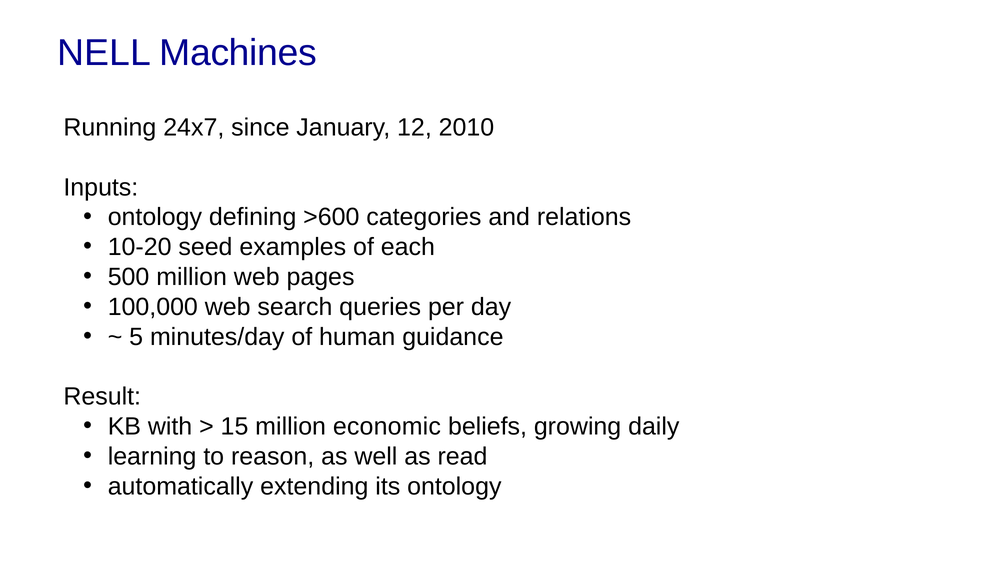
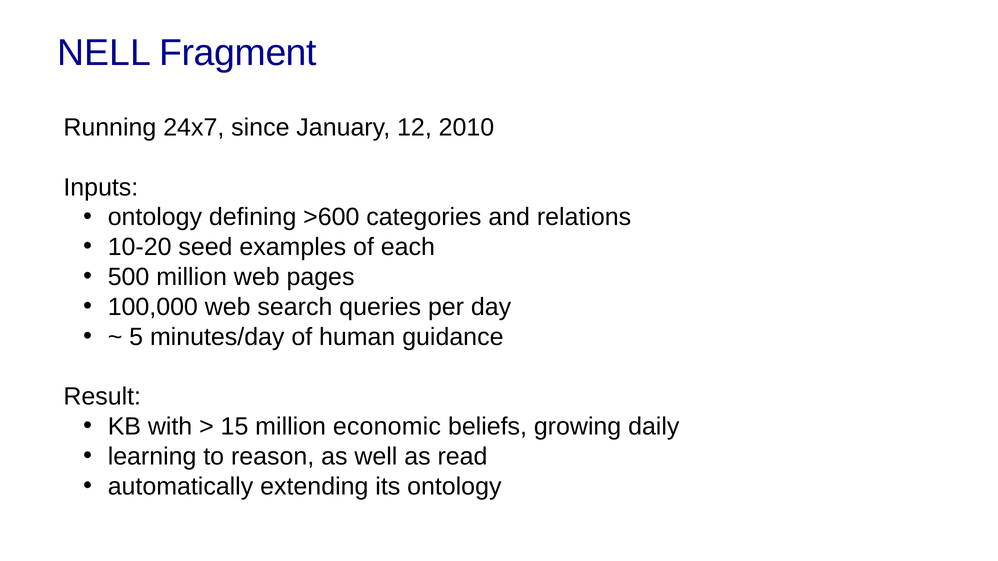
Machines: Machines -> Fragment (238, 53)
